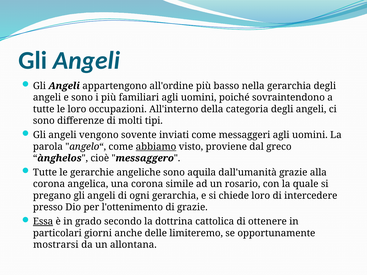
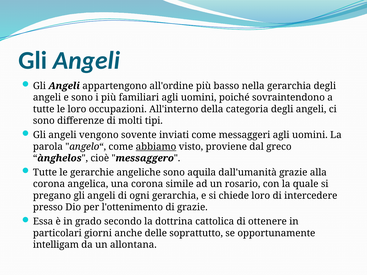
Essa underline: present -> none (43, 222)
limiteremo: limiteremo -> soprattutto (196, 233)
mostrarsi: mostrarsi -> intelligam (56, 245)
